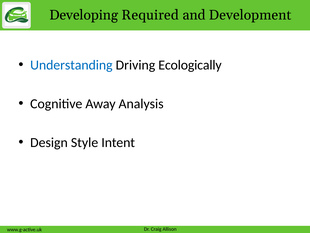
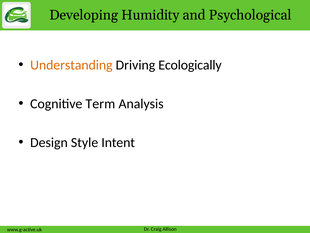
Required: Required -> Humidity (150, 15)
Development: Development -> Psychological (250, 15)
Understanding colour: blue -> orange (71, 65)
Away: Away -> Term (100, 104)
